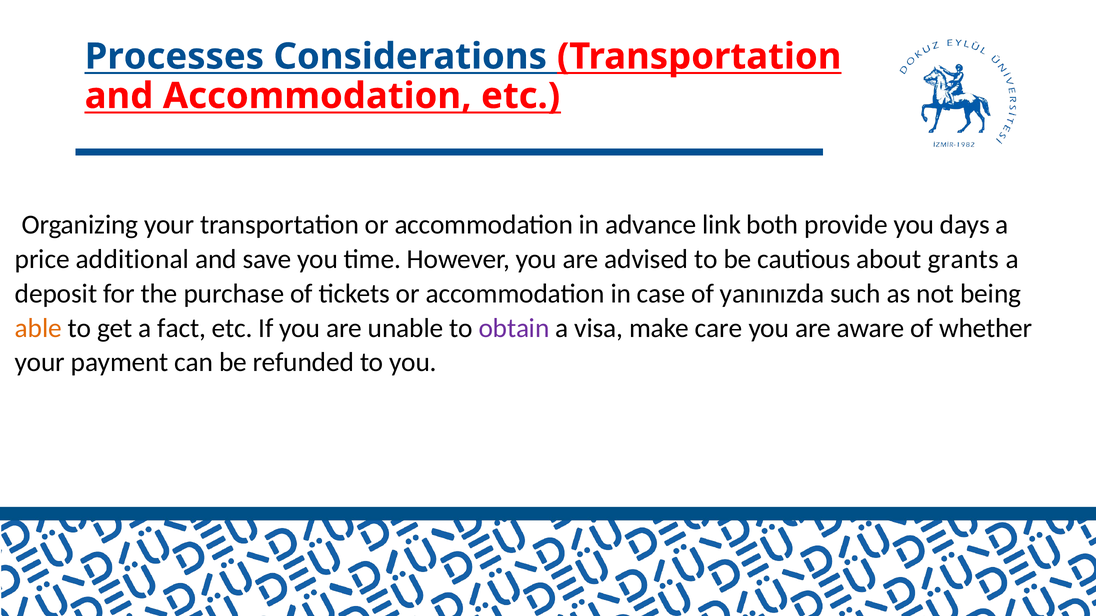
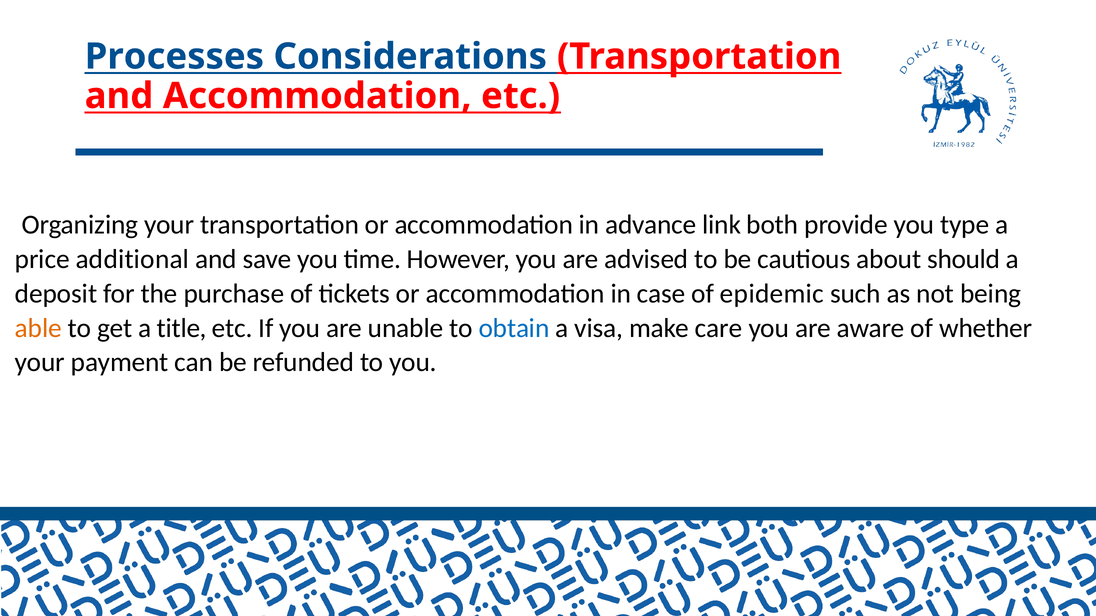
days: days -> type (965, 225)
grants: grants -> should (964, 259)
yanınızda: yanınızda -> epidemic (772, 294)
fact: fact -> title (182, 328)
obtain colour: purple -> blue (514, 328)
